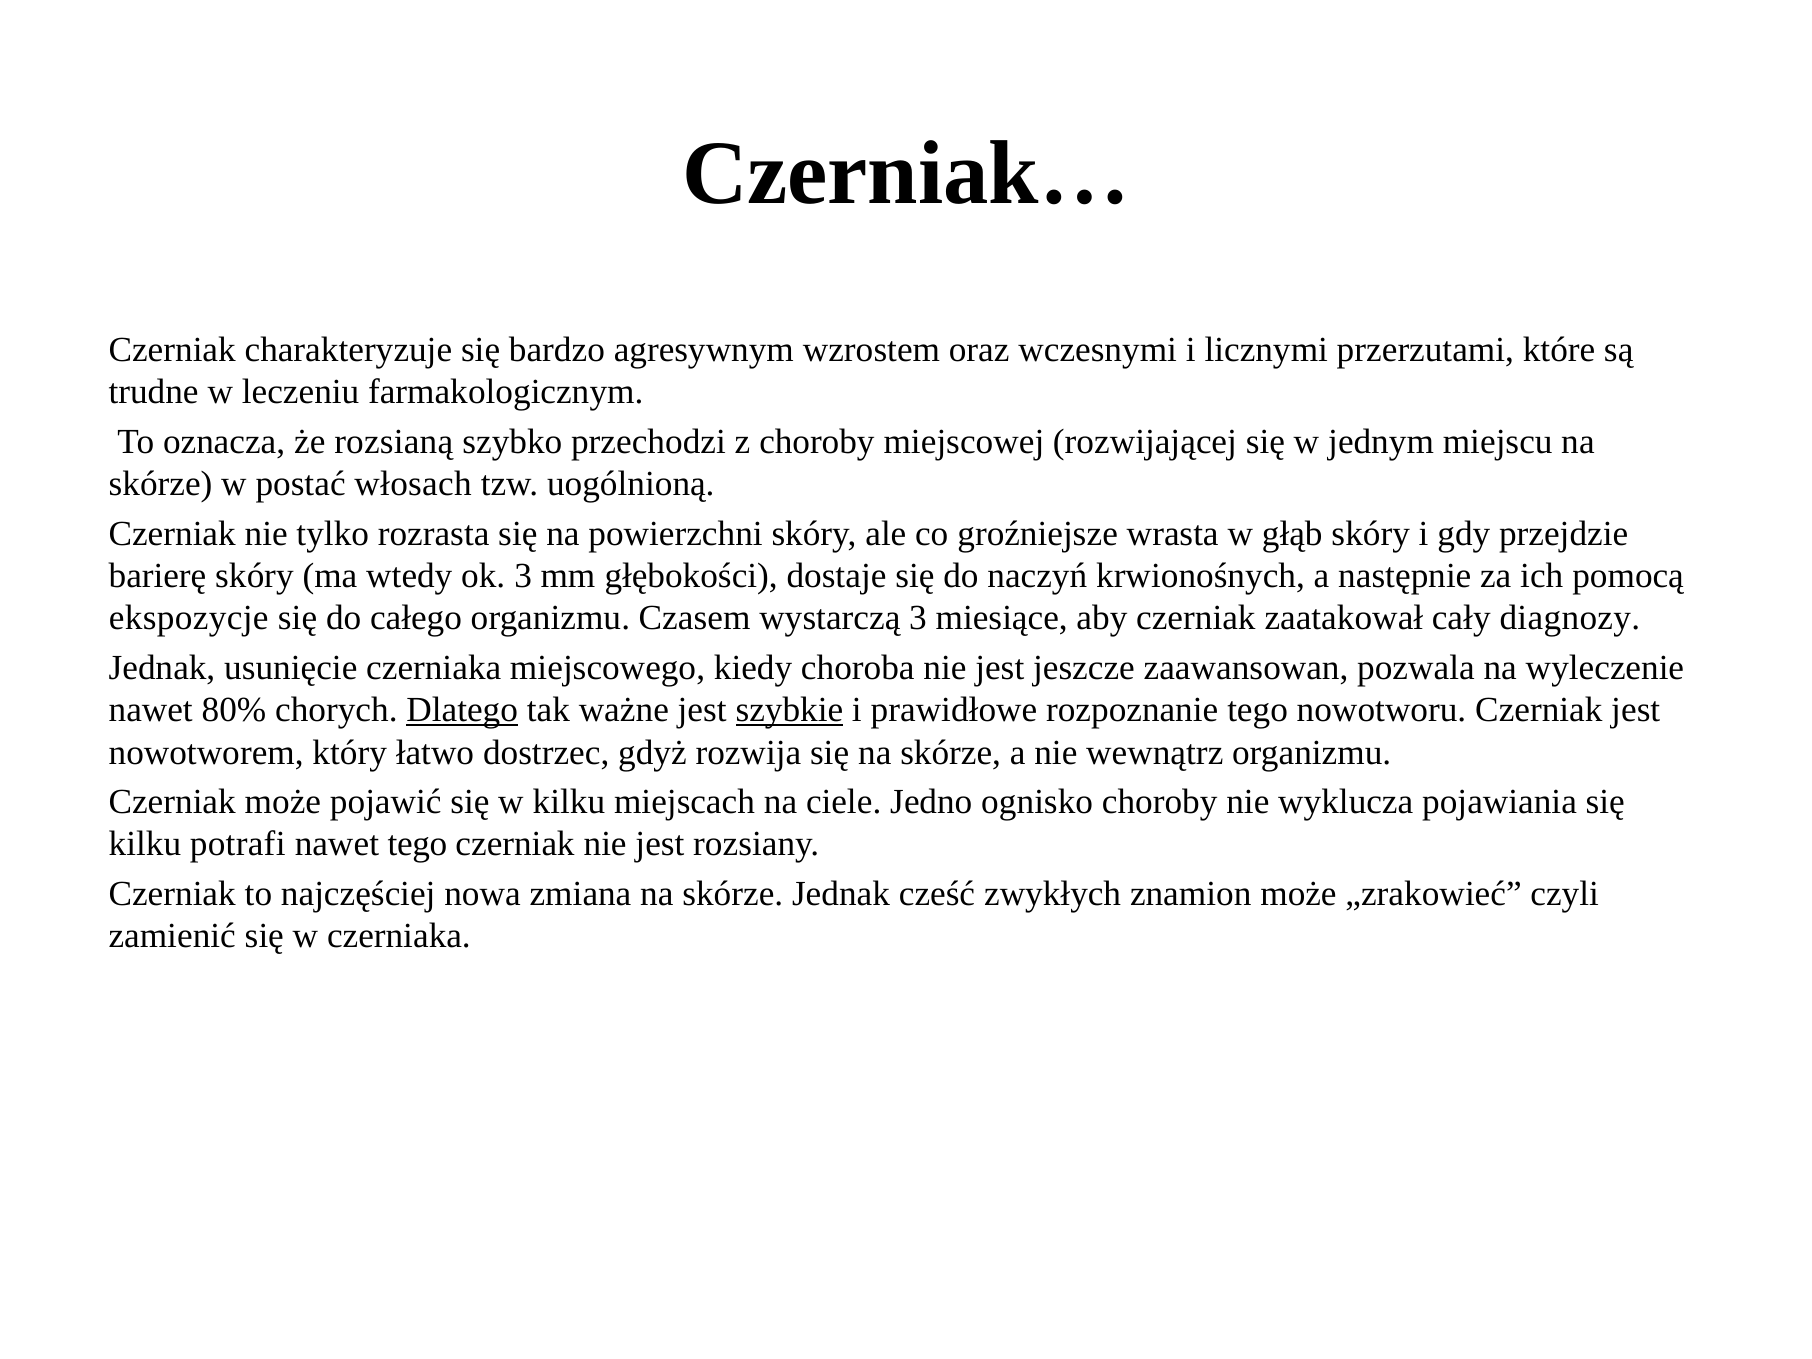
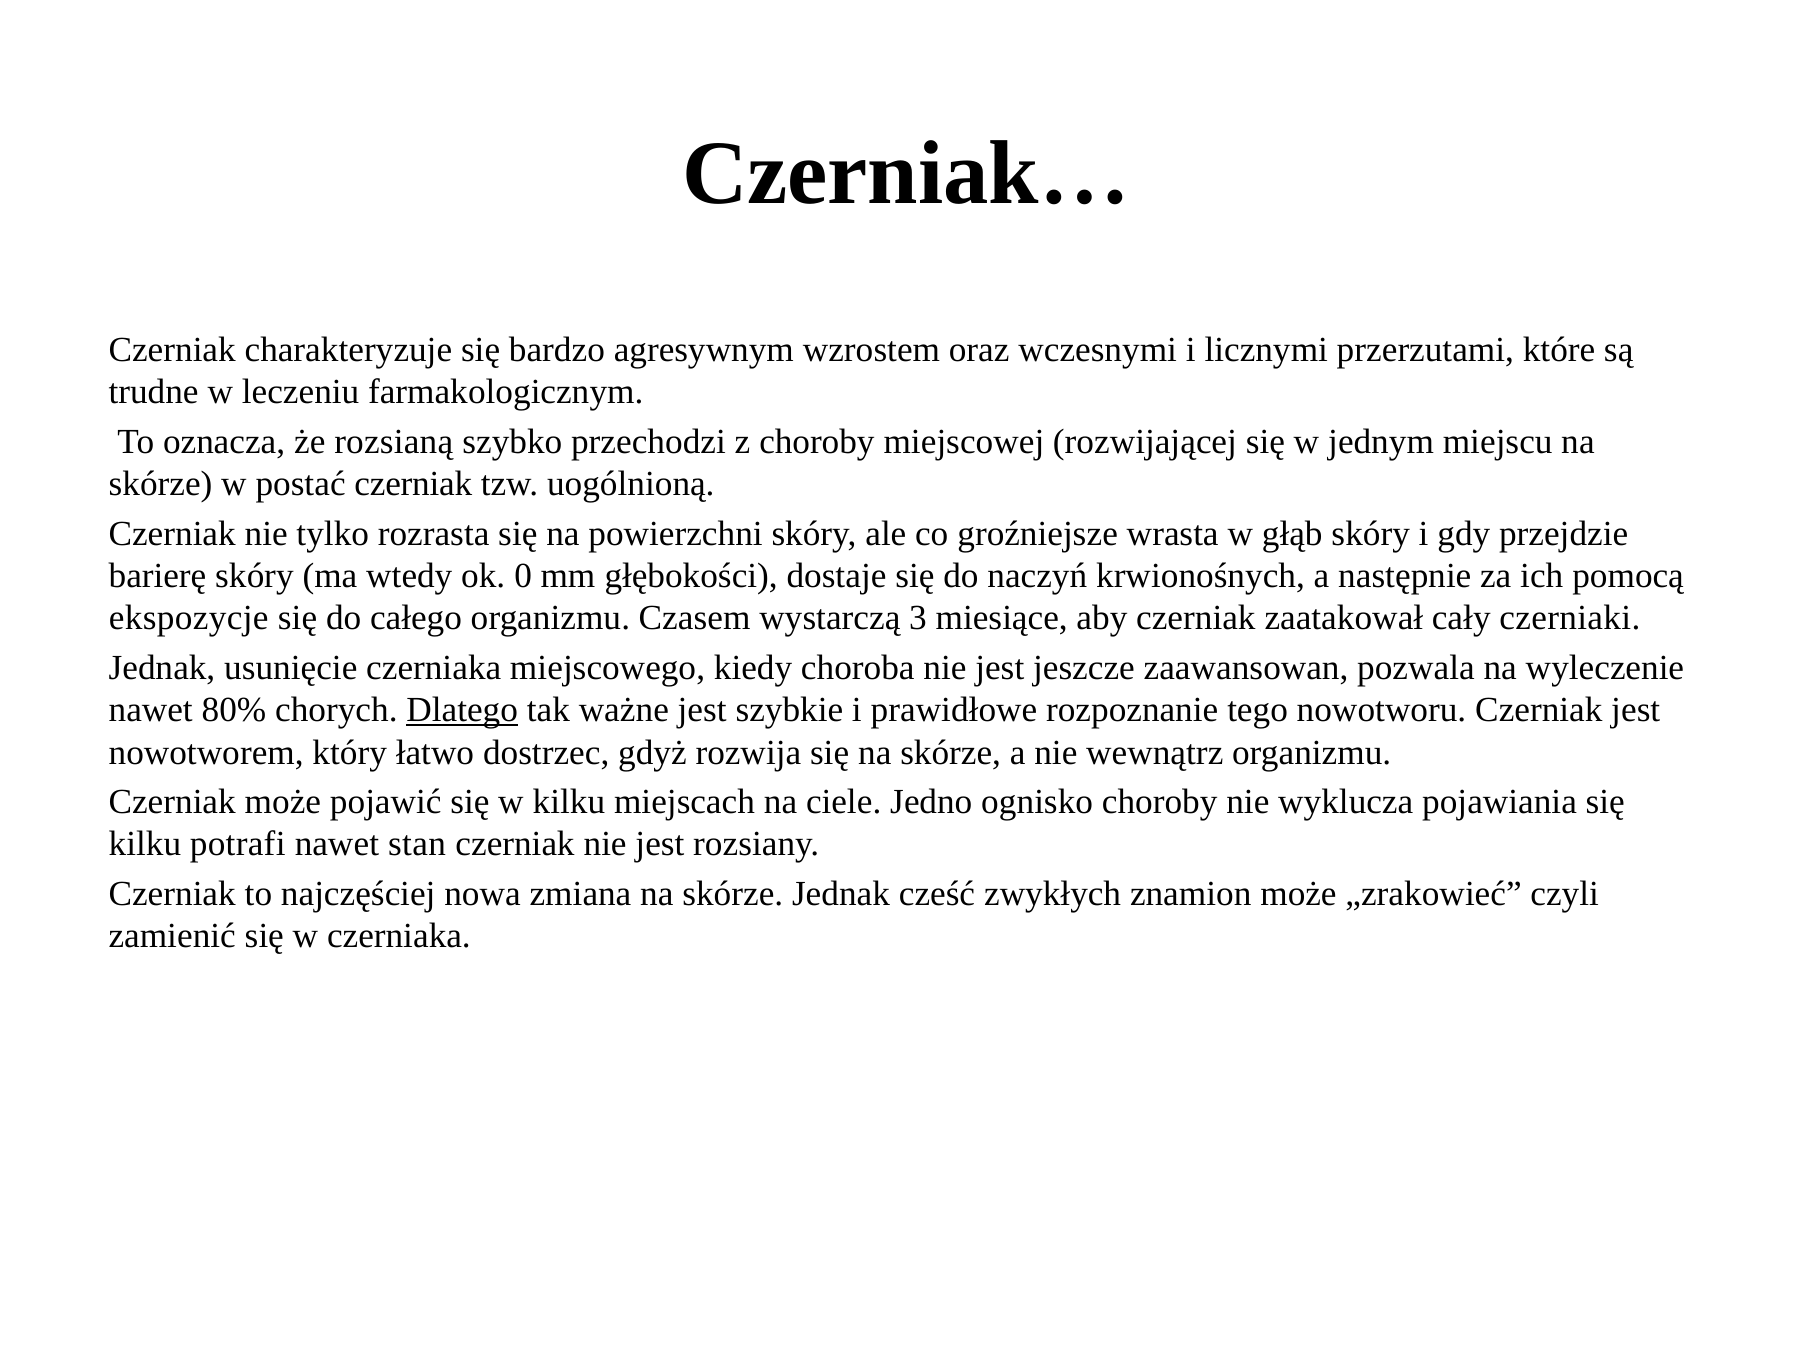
postać włosach: włosach -> czerniak (413, 484)
ok 3: 3 -> 0 (523, 576)
diagnozy: diagnozy -> czerniaki (1570, 618)
szybkie underline: present -> none (789, 710)
nawet tego: tego -> stan (417, 844)
